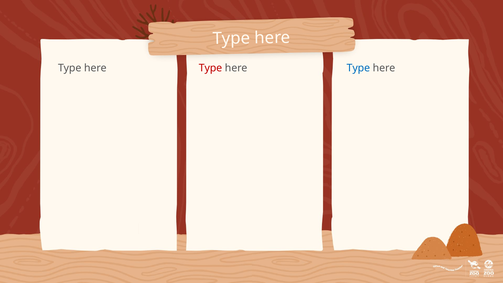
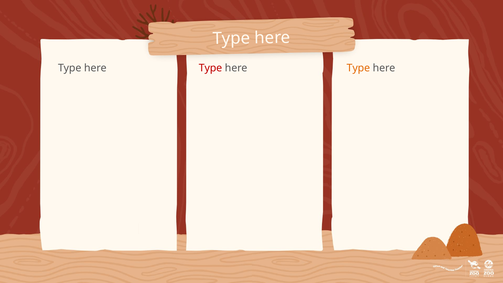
Type colour: blue -> orange (358, 68)
